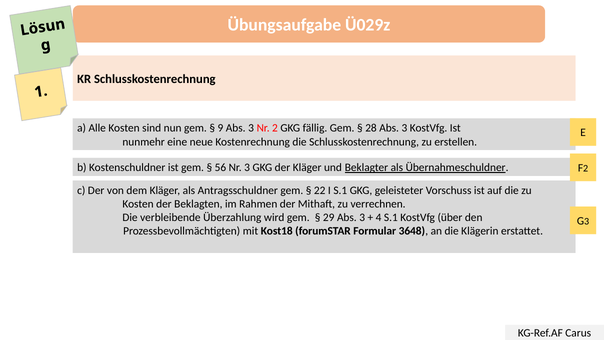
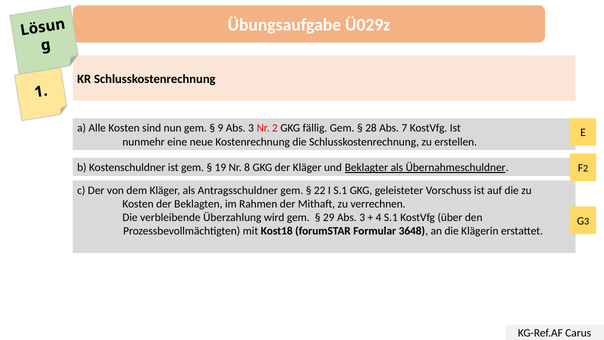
28 Abs 3: 3 -> 7 (404, 128)
56: 56 -> 19 (220, 168)
Nr 3: 3 -> 8 (247, 168)
